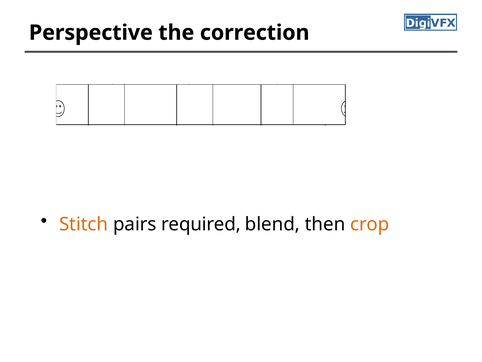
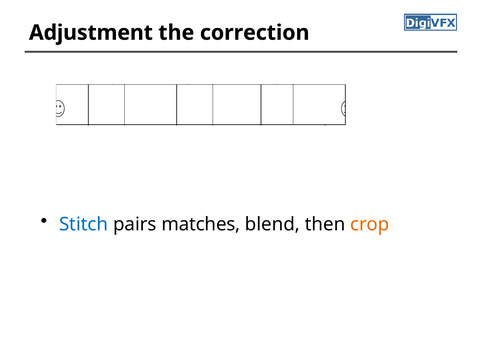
Perspective: Perspective -> Adjustment (91, 33)
Stitch colour: orange -> blue (84, 224)
required: required -> matches (201, 224)
